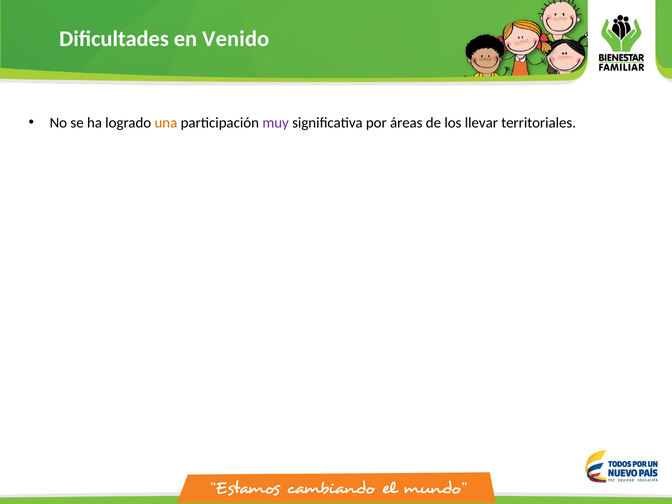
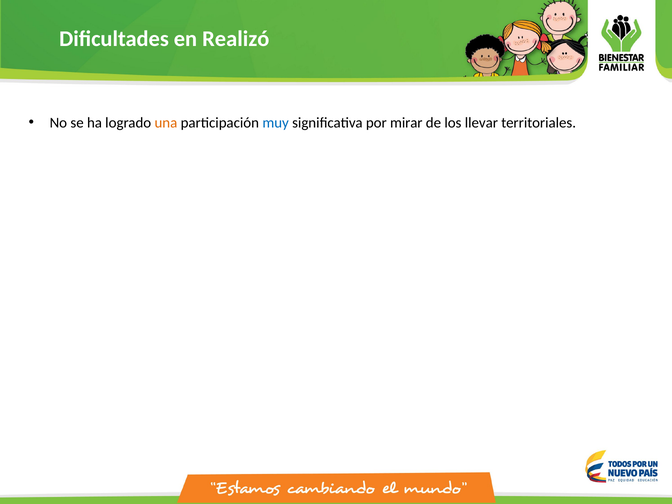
Venido: Venido -> Realizó (236, 39)
muy colour: purple -> blue (276, 123)
áreas: áreas -> mirar (406, 123)
